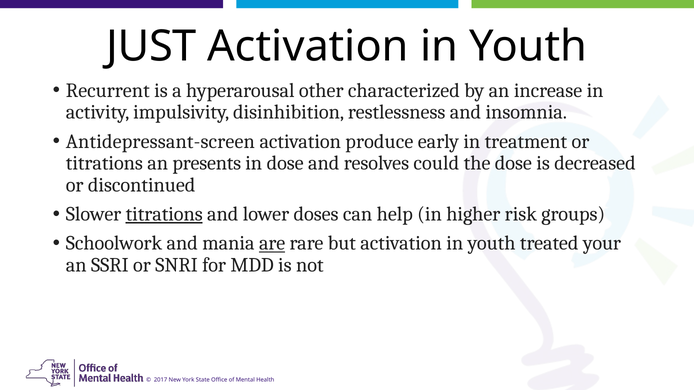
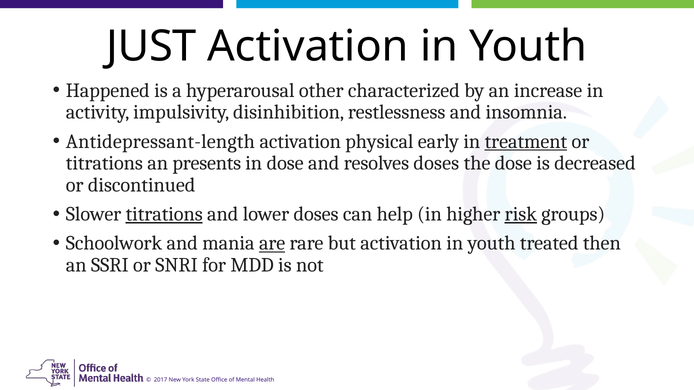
Recurrent: Recurrent -> Happened (108, 91)
Antidepressant-screen: Antidepressant-screen -> Antidepressant-length (160, 142)
produce: produce -> physical (379, 142)
treatment underline: none -> present (526, 142)
resolves could: could -> doses (436, 163)
risk underline: none -> present (521, 214)
your: your -> then (602, 243)
